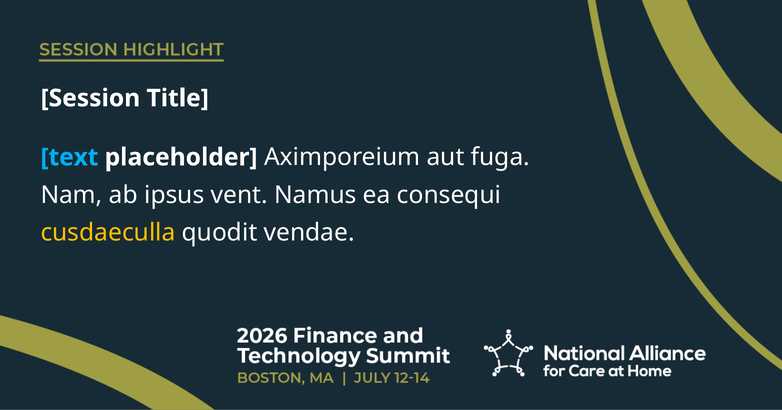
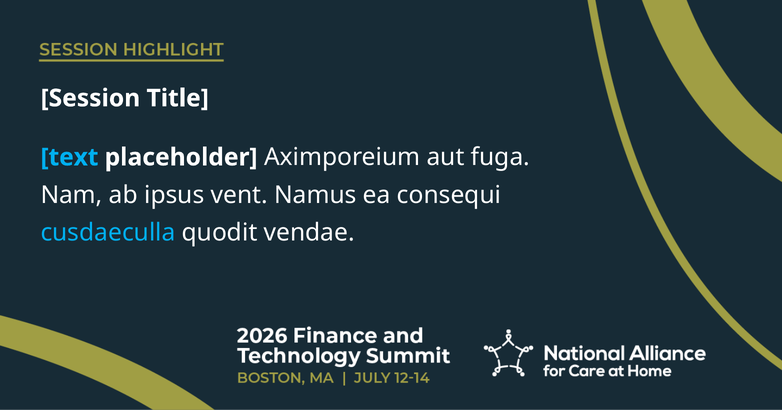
cusdaeculla colour: yellow -> light blue (108, 232)
